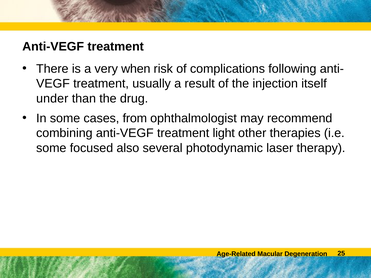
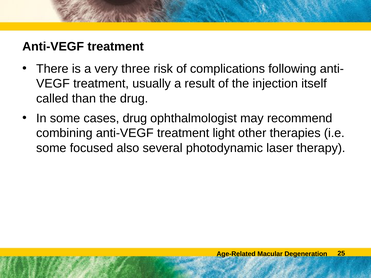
when: when -> three (136, 69)
under: under -> called (52, 99)
cases from: from -> drug (135, 118)
